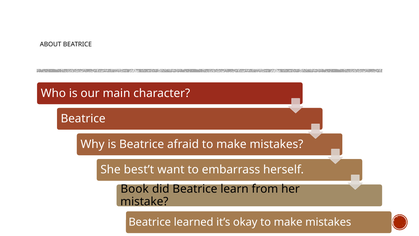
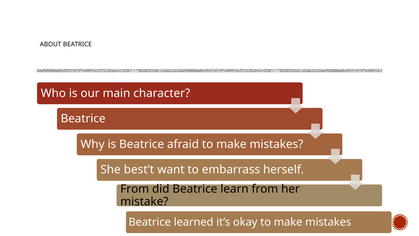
Book: Book -> From (135, 189)
